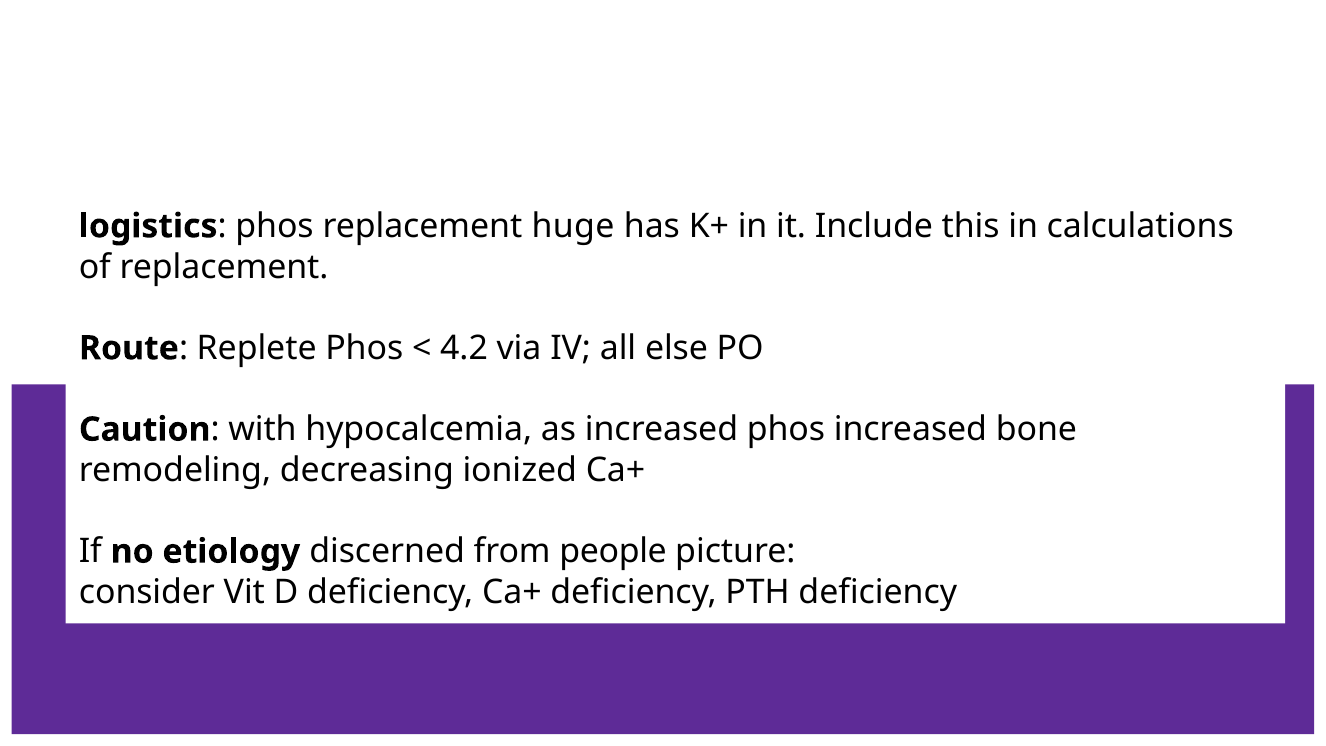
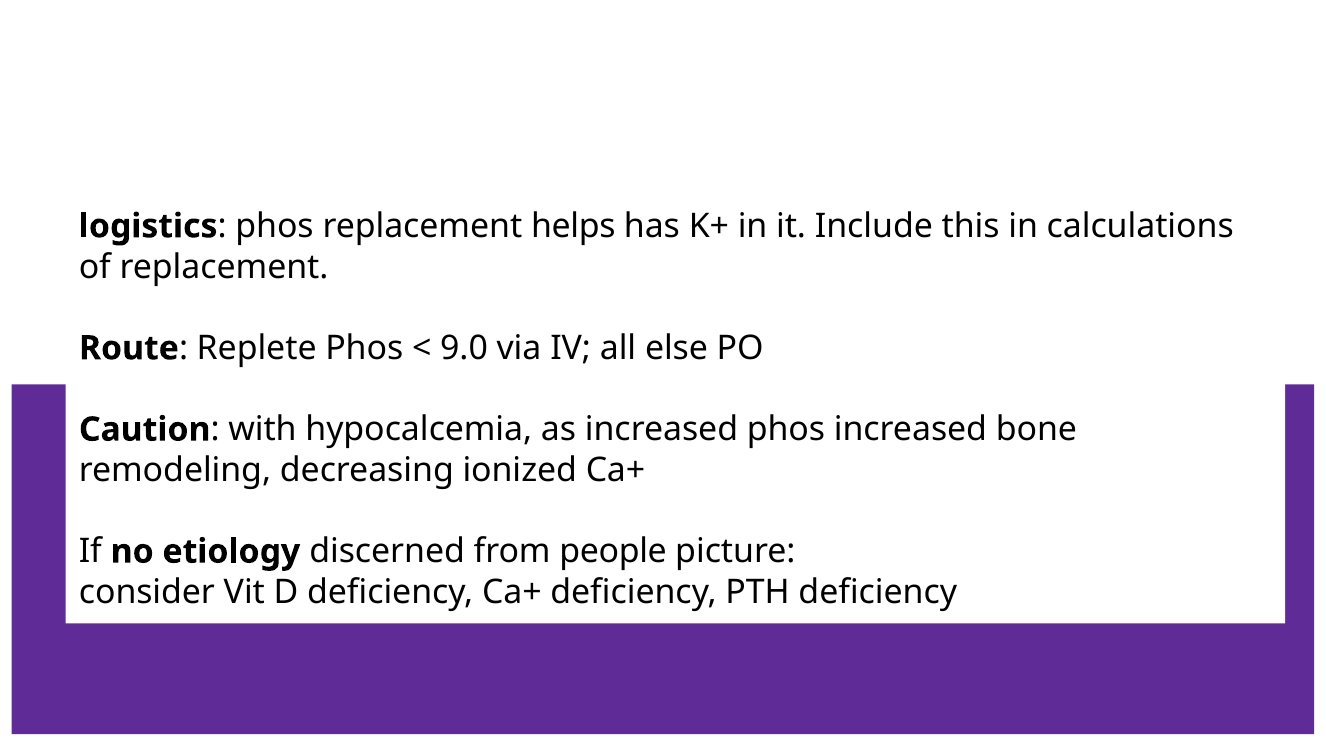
huge: huge -> helps (573, 226)
4.2: 4.2 -> 9.0 (464, 348)
